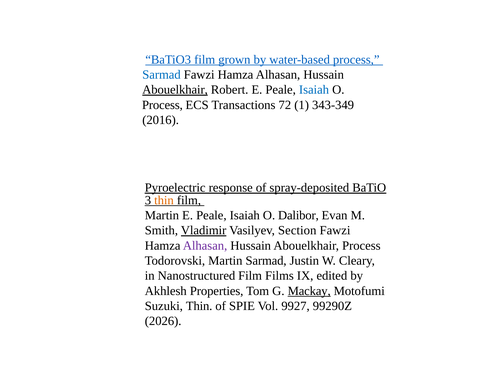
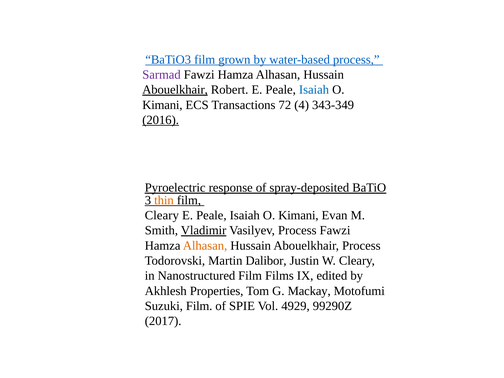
Sarmad colour: blue -> purple (161, 75)
Process: Process -> Kimani (162, 105)
1: 1 -> 4 (302, 105)
2016 underline: none -> present (161, 120)
Martin: Martin -> Cleary (162, 215)
Dalibor: Dalibor -> Kimani (298, 215)
Vasilyev Section: Section -> Process (297, 230)
Alhasan colour: purple -> orange (205, 246)
Martin Sarmad: Sarmad -> Dalibor (266, 261)
Mackay underline: present -> none (309, 291)
Suzuki Thin: Thin -> Film (199, 306)
9927: 9927 -> 4929 (296, 306)
2026: 2026 -> 2017 (163, 321)
